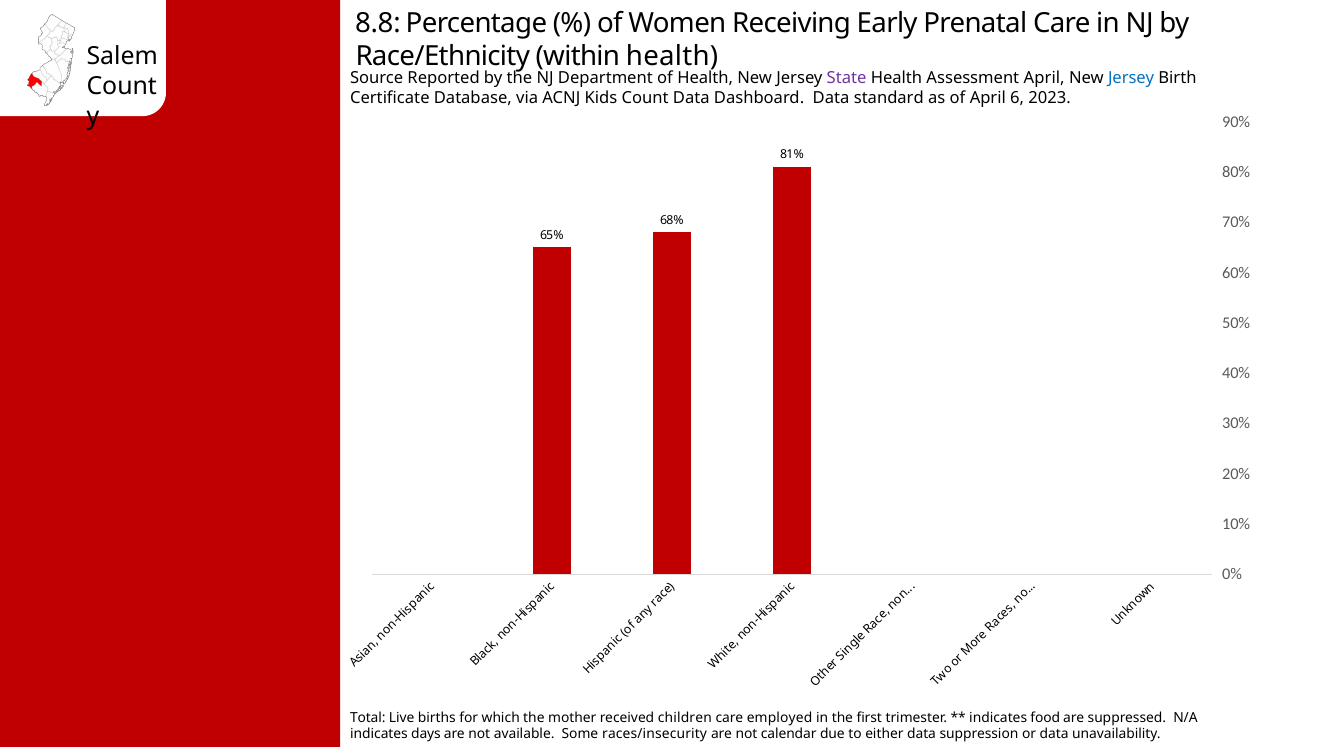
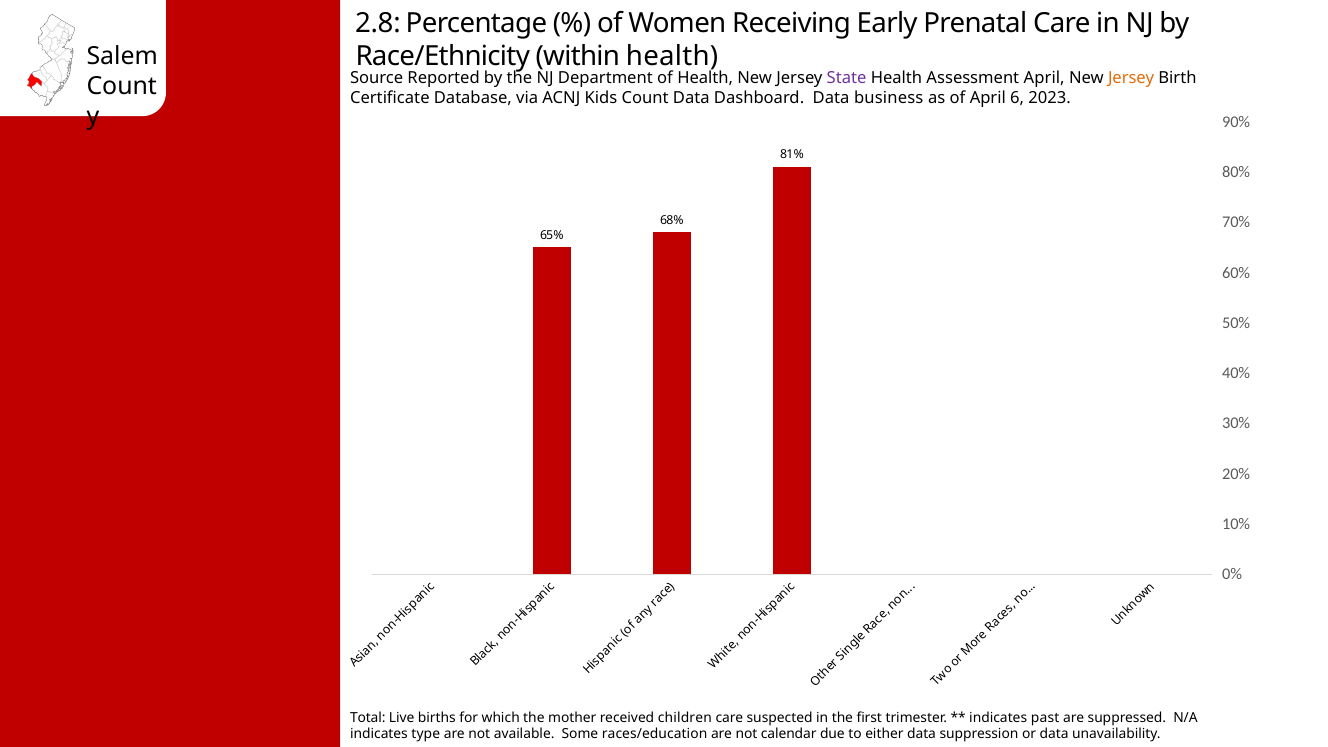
8.8: 8.8 -> 2.8 (378, 23)
Jersey colour: blue -> orange (1131, 78)
standard: standard -> business (889, 98)
employed: employed -> suspected (780, 718)
food: food -> past (1045, 718)
days: days -> type (426, 734)
races/insecurity: races/insecurity -> races/education (655, 734)
